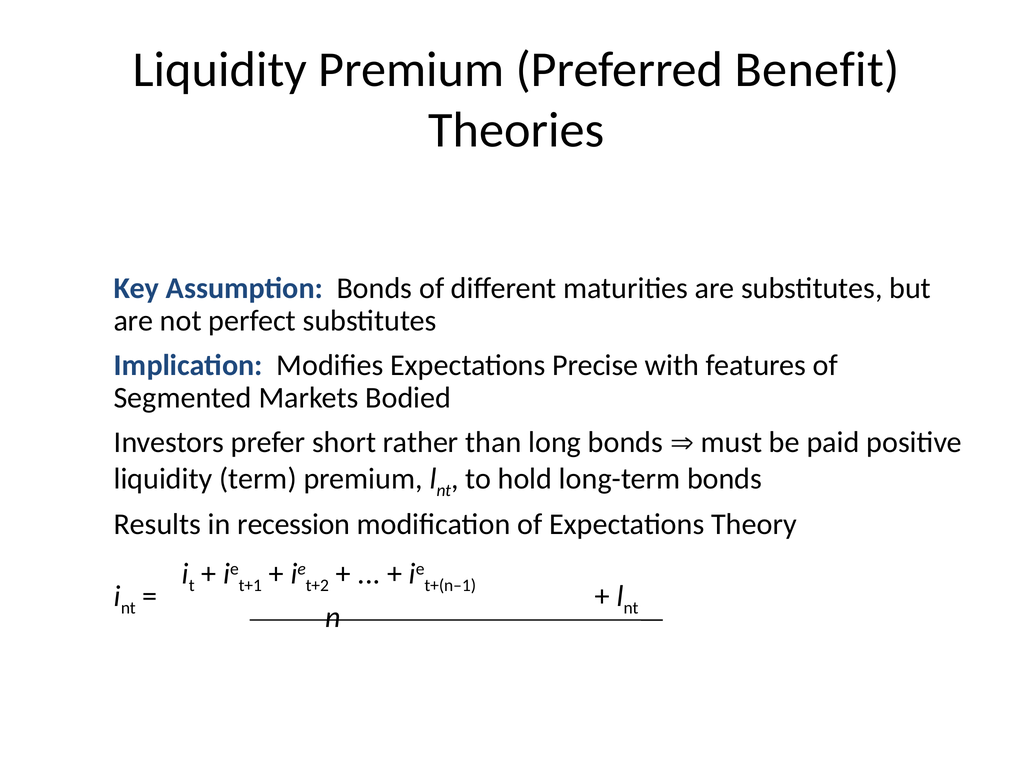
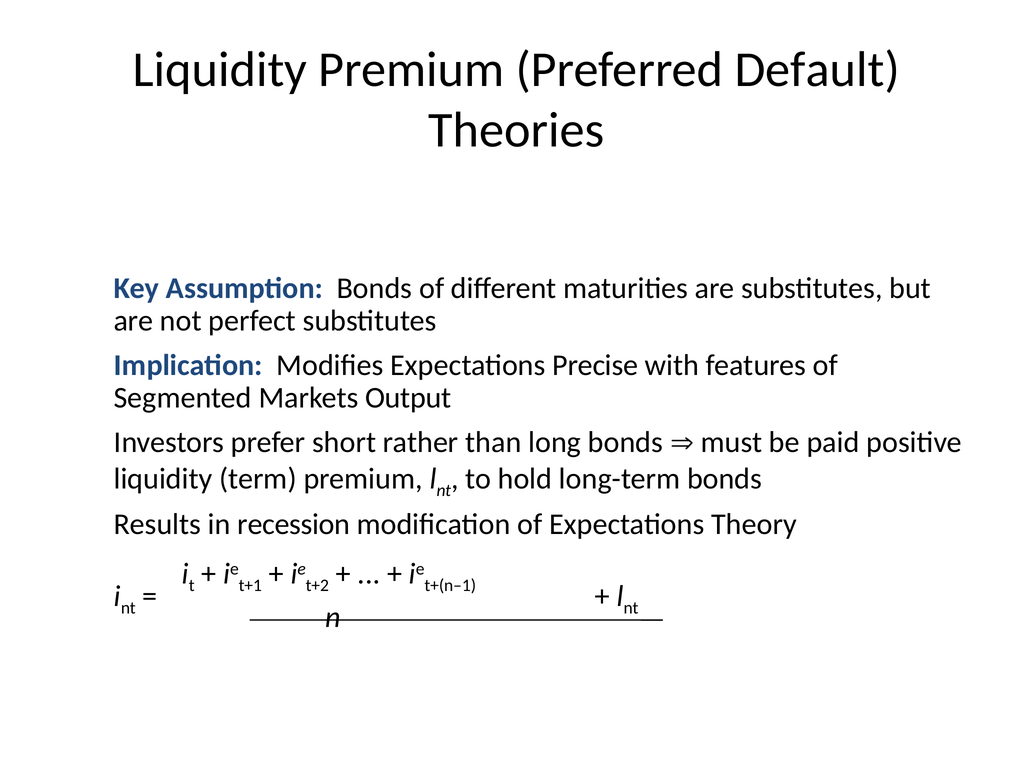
Benefit: Benefit -> Default (817, 70)
Bodied: Bodied -> Output (408, 398)
